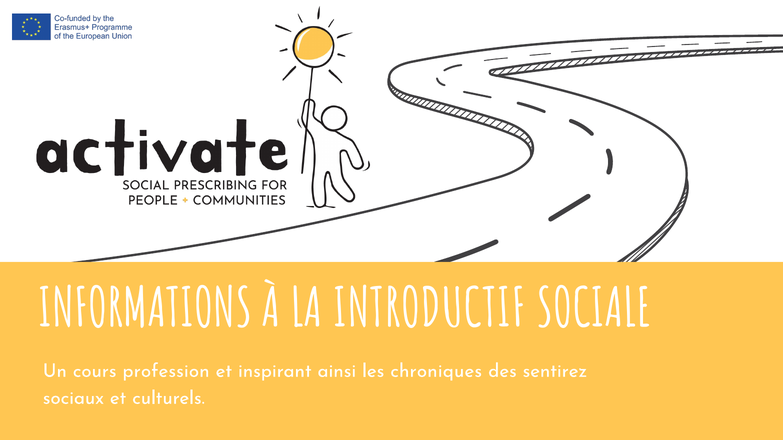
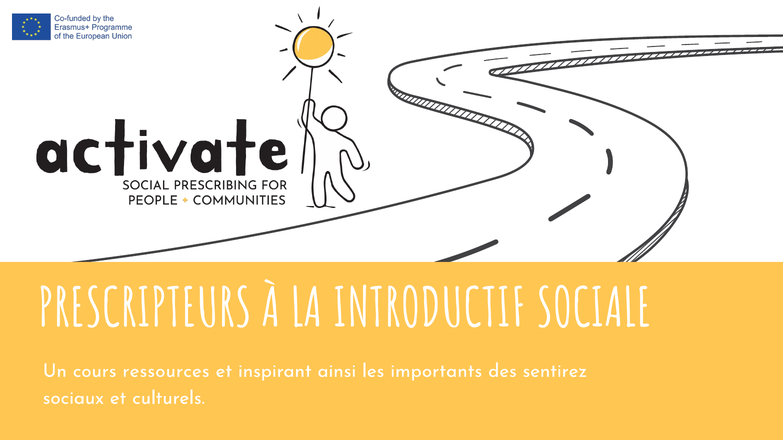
INFORMATIONS: INFORMATIONS -> PRESCRIPTEURS (145, 309)
profession: profession -> ressources (166, 371)
chroniques: chroniques -> importants (436, 371)
